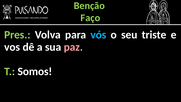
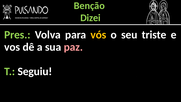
Faço: Faço -> Dizei (90, 18)
vós colour: light blue -> yellow (98, 35)
Somos: Somos -> Seguiu (35, 71)
